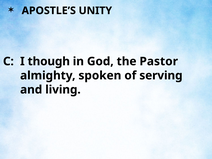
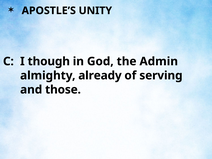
Pastor: Pastor -> Admin (159, 61)
spoken: spoken -> already (100, 76)
living: living -> those (63, 90)
